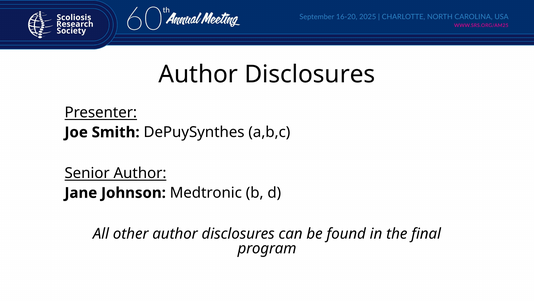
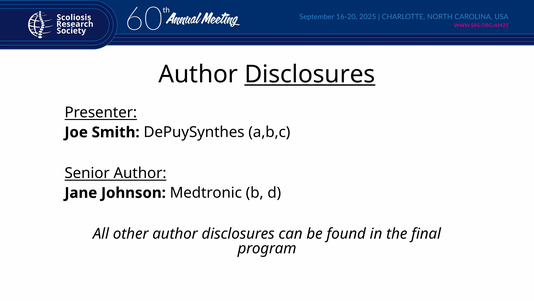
Disclosures underline: none -> present (310, 74)
